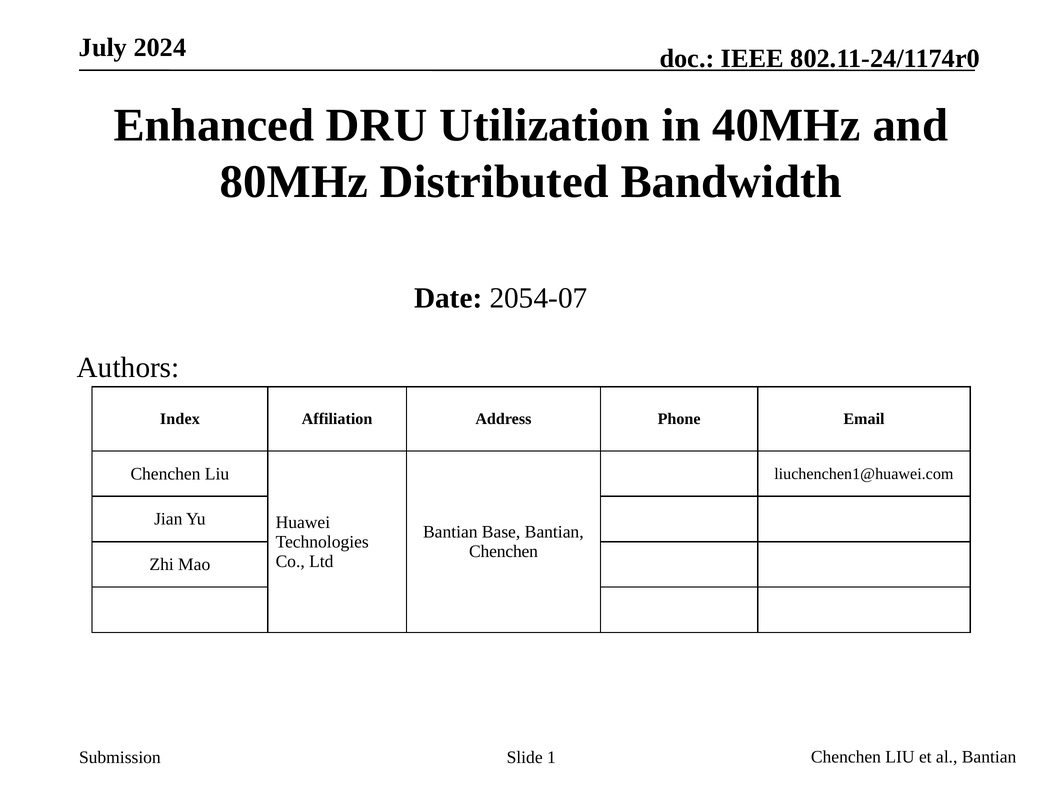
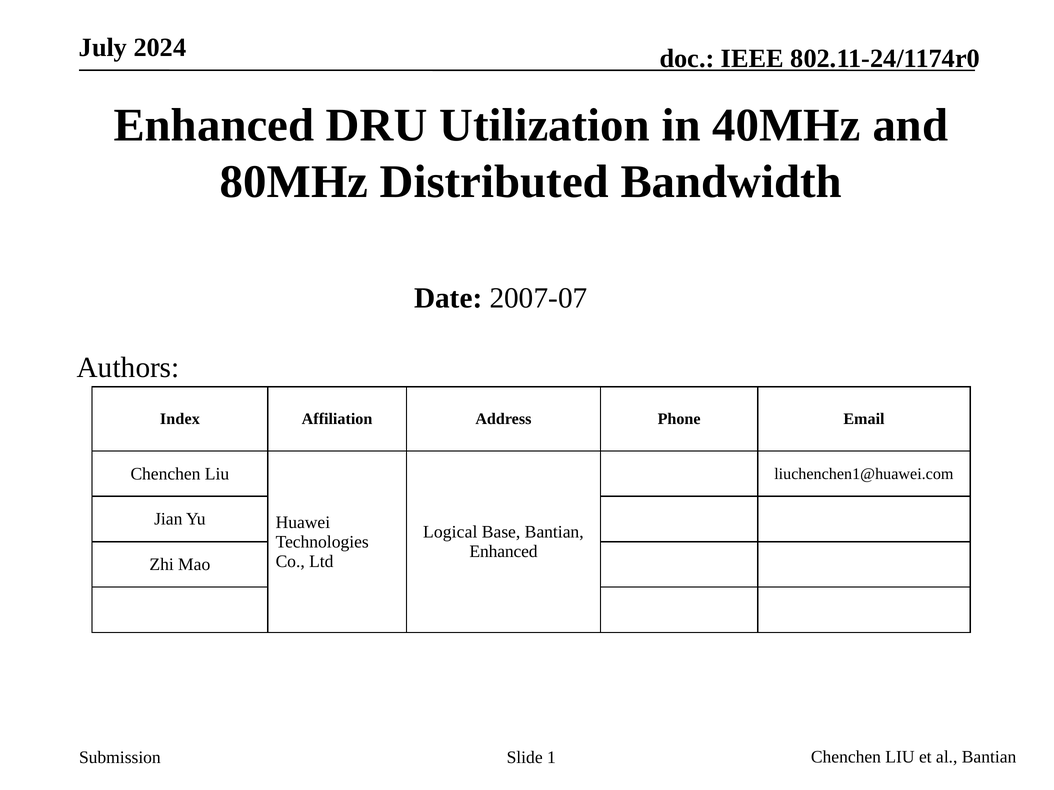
2054-07: 2054-07 -> 2007-07 (539, 298)
Bantian: Bantian -> Logical (450, 532)
Chenchen: Chenchen -> Enhanced (504, 552)
